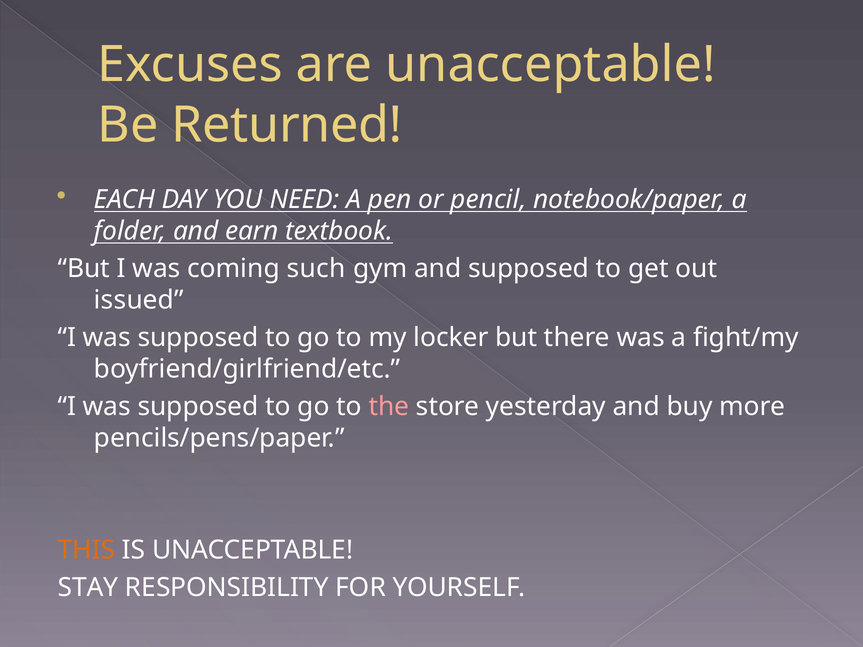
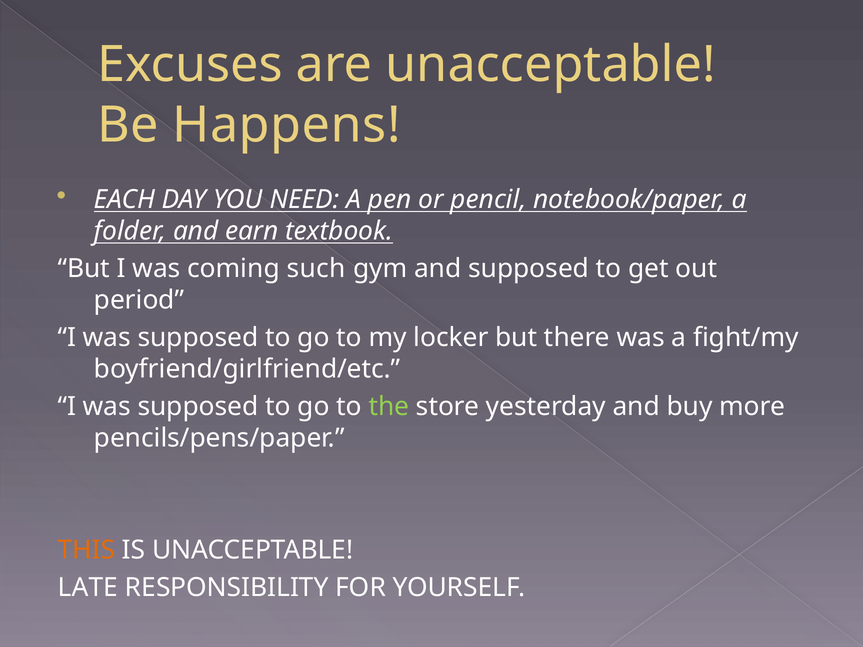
Returned: Returned -> Happens (286, 125)
issued: issued -> period (139, 300)
the colour: pink -> light green (389, 407)
STAY: STAY -> LATE (88, 588)
